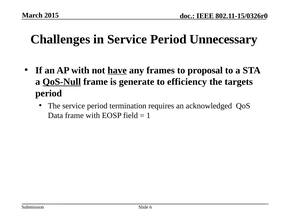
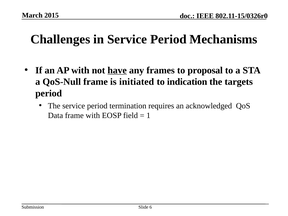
Unnecessary: Unnecessary -> Mechanisms (223, 39)
QoS-Null underline: present -> none (62, 82)
generate: generate -> initiated (137, 82)
efficiency: efficiency -> indication (187, 82)
